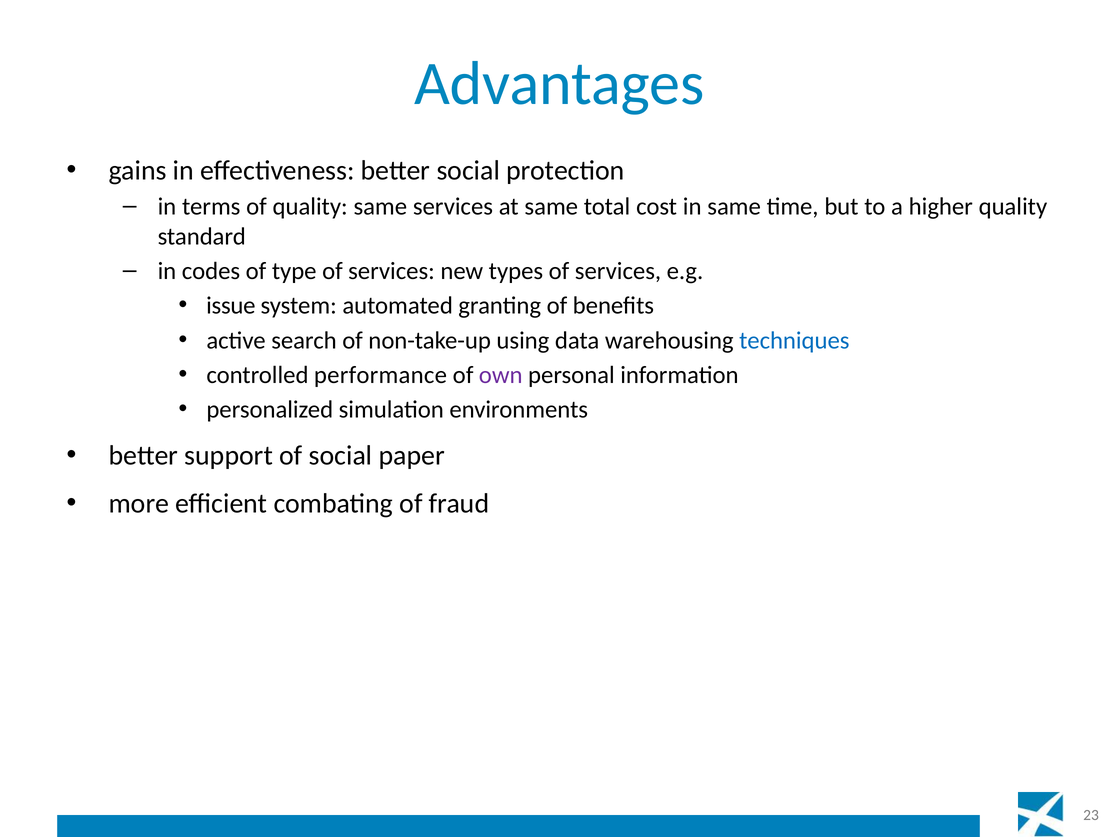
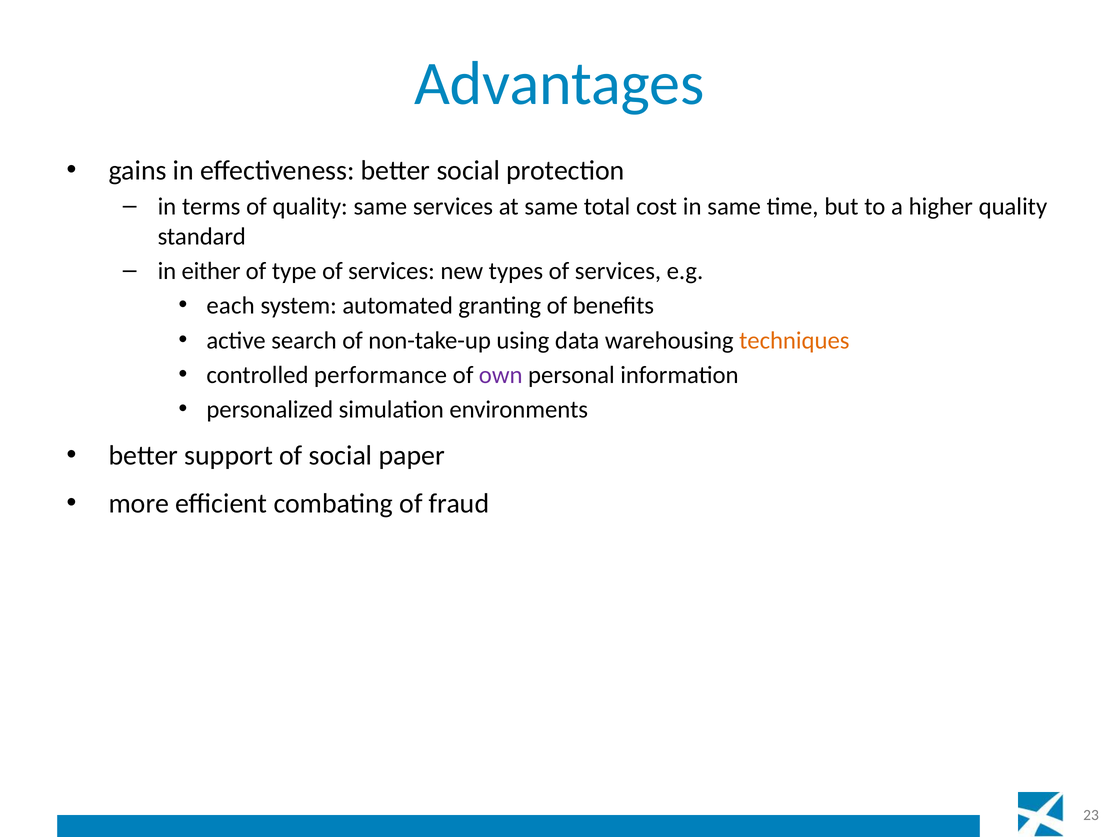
codes: codes -> either (211, 271)
issue: issue -> each (231, 306)
techniques colour: blue -> orange (794, 340)
